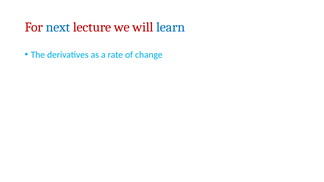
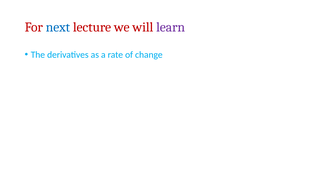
learn colour: blue -> purple (171, 27)
